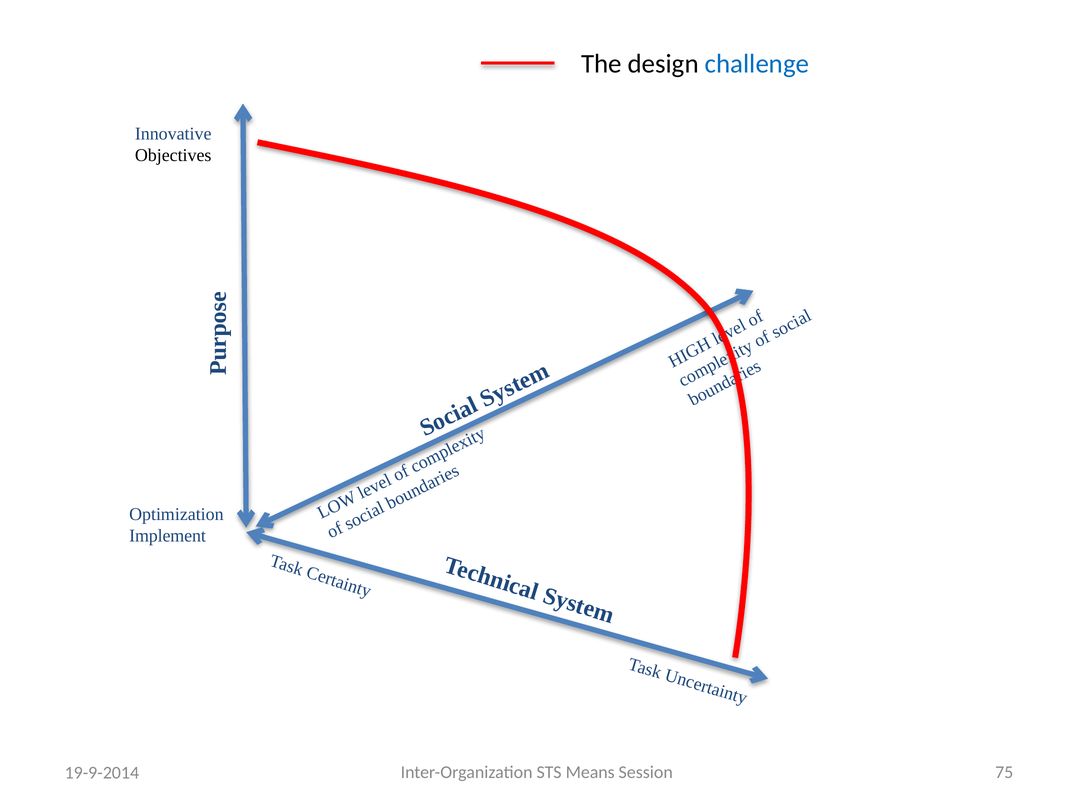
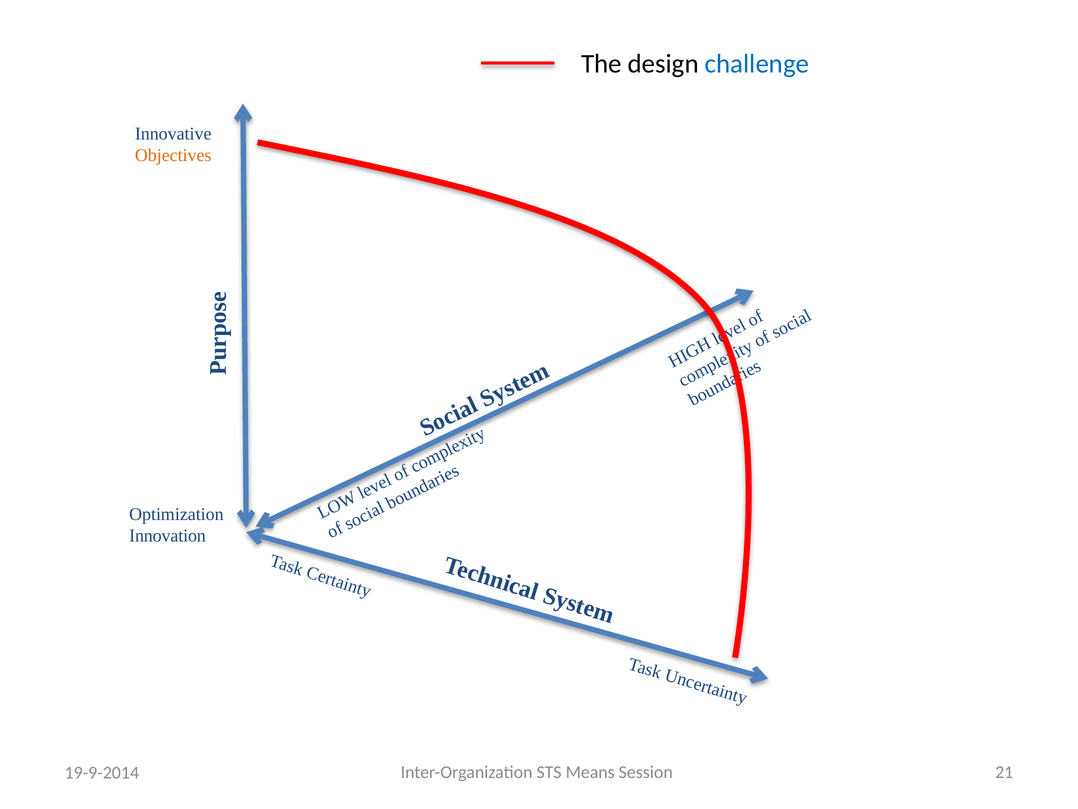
Objectives colour: black -> orange (173, 155)
Implement: Implement -> Innovation (167, 535)
75: 75 -> 21 (1004, 772)
